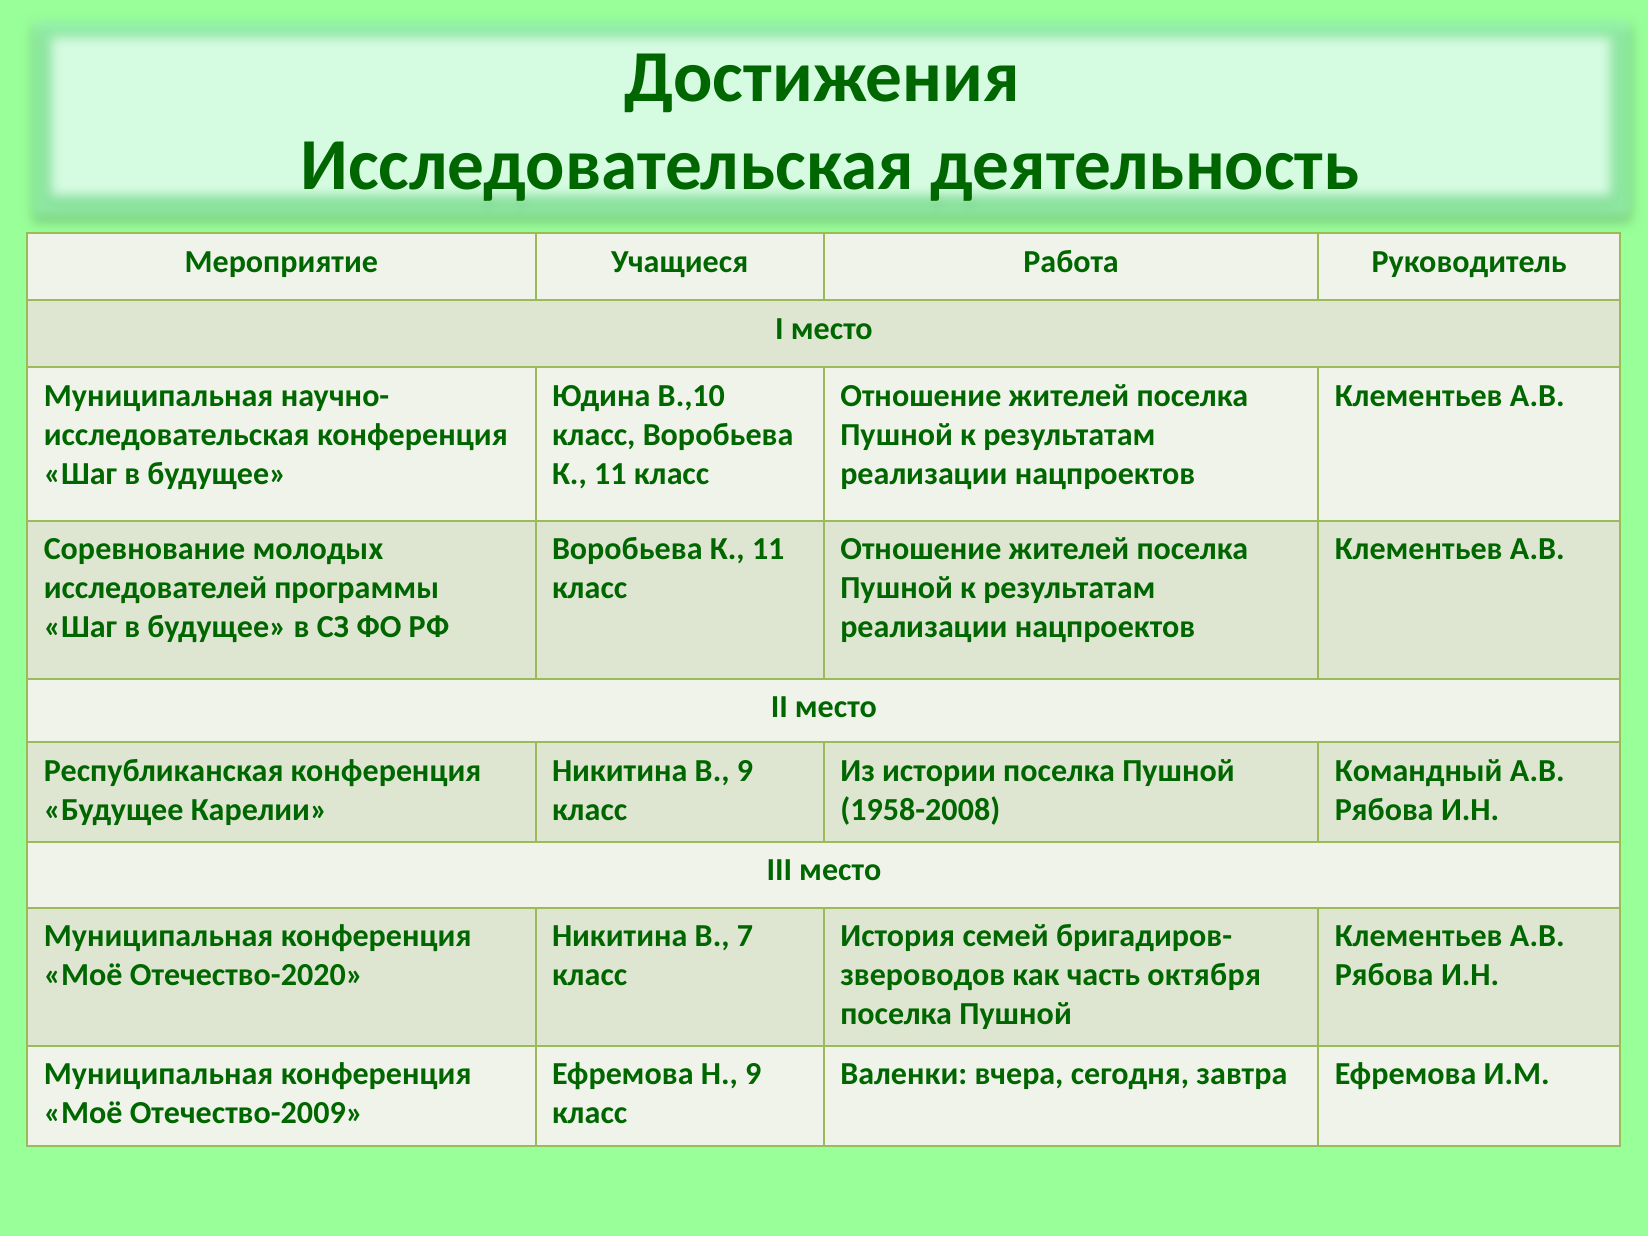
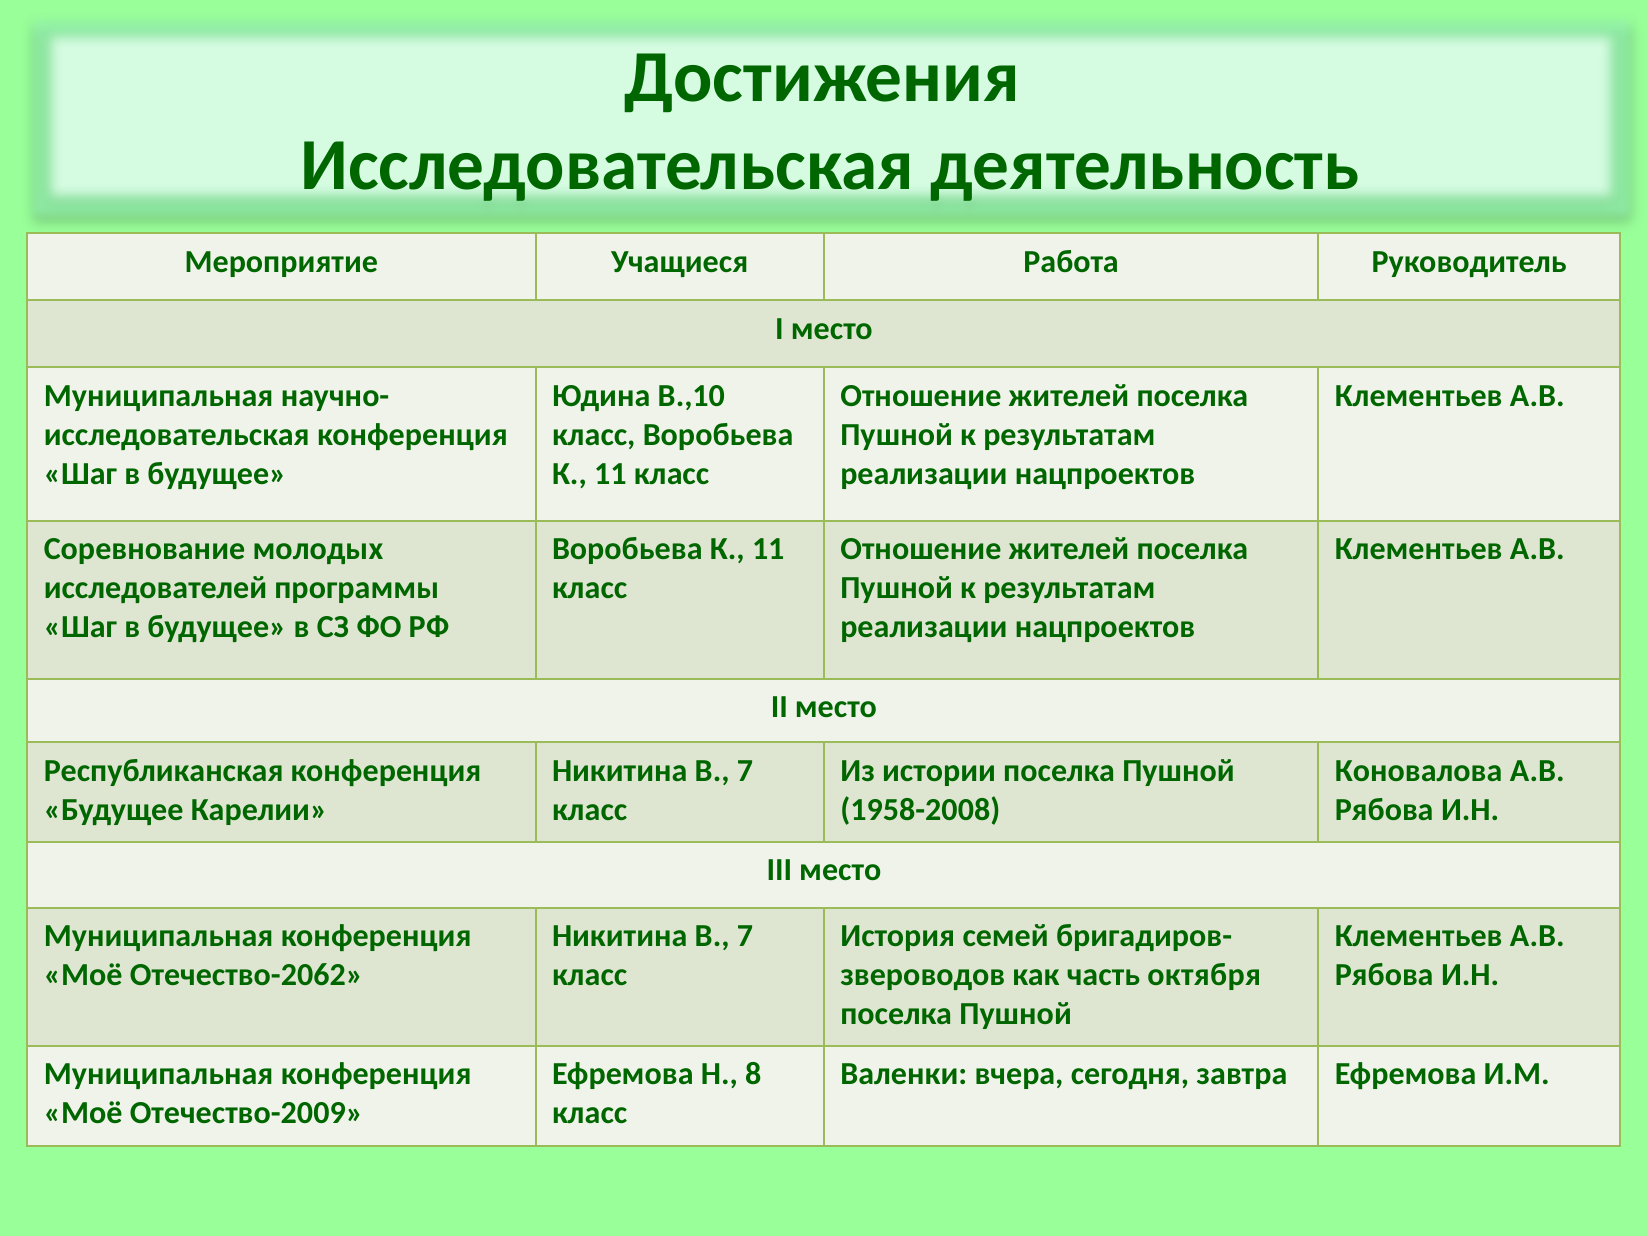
9: 9 -> 7 (745, 771)
Командный: Командный -> Коновалова (1419, 771)
Отечество-2020: Отечество-2020 -> Отечество-2062 (246, 975)
Н 9: 9 -> 8 (753, 1074)
